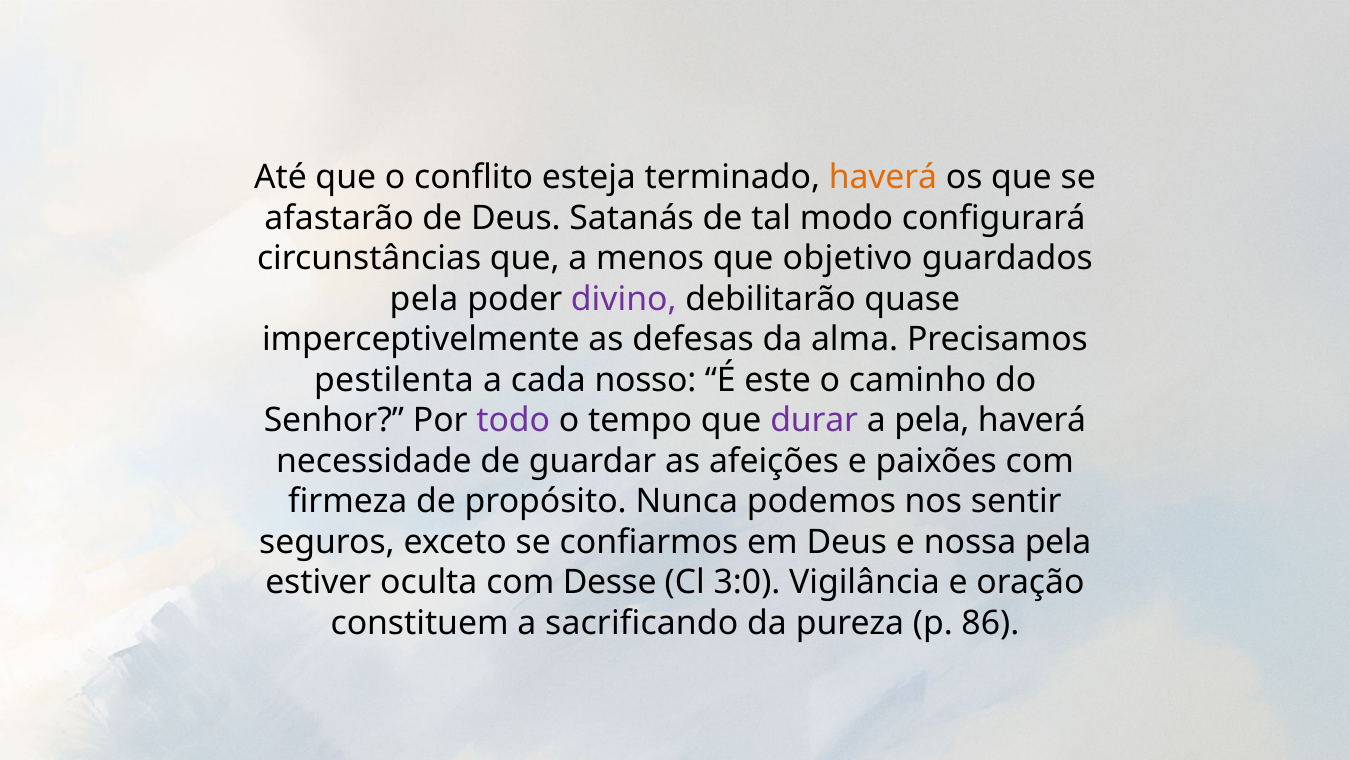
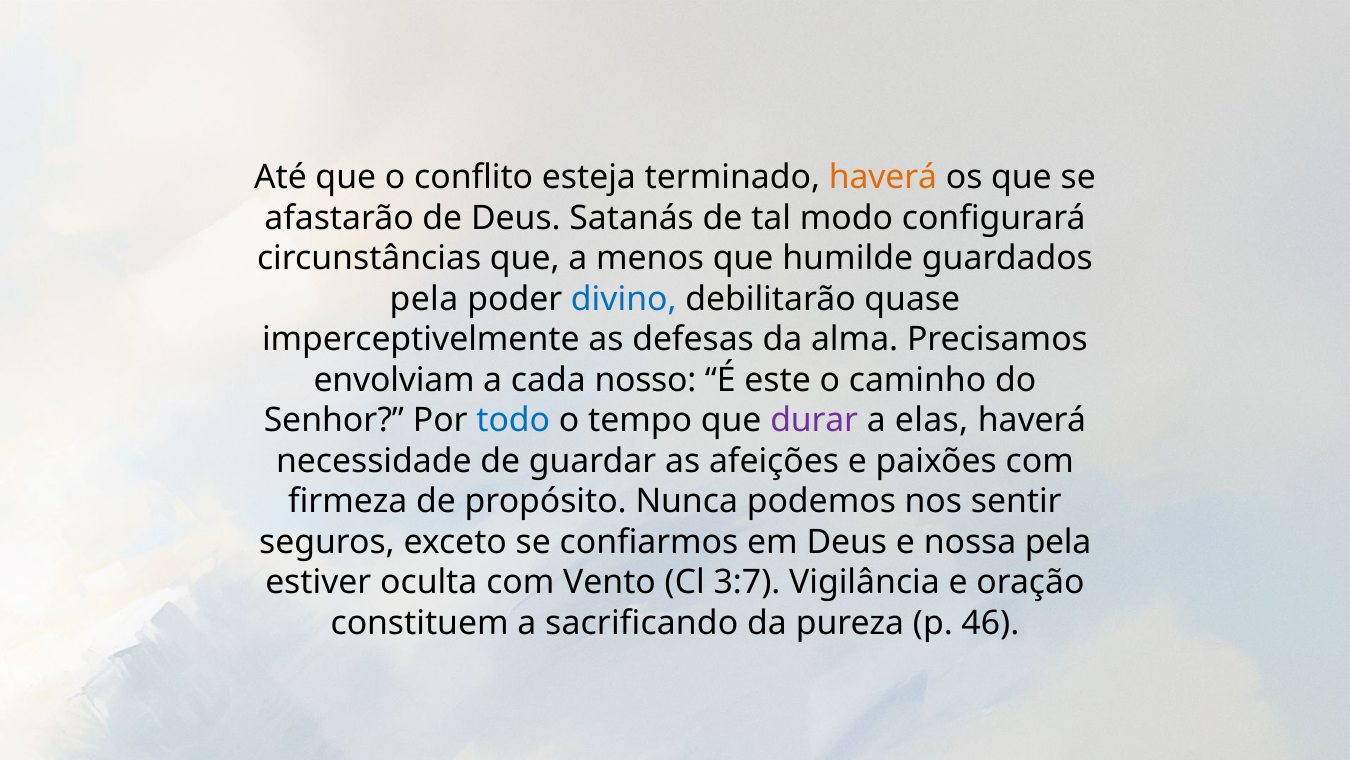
objetivo: objetivo -> humilde (848, 258)
divino colour: purple -> blue (624, 299)
pestilenta: pestilenta -> envolviam (394, 380)
todo colour: purple -> blue (513, 420)
a pela: pela -> elas (932, 420)
Desse: Desse -> Vento (610, 582)
3:0: 3:0 -> 3:7 (747, 582)
86: 86 -> 46 (990, 623)
